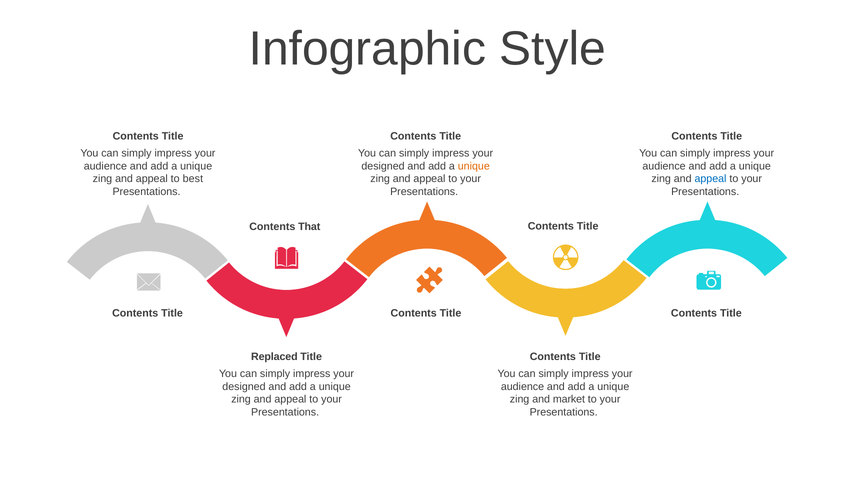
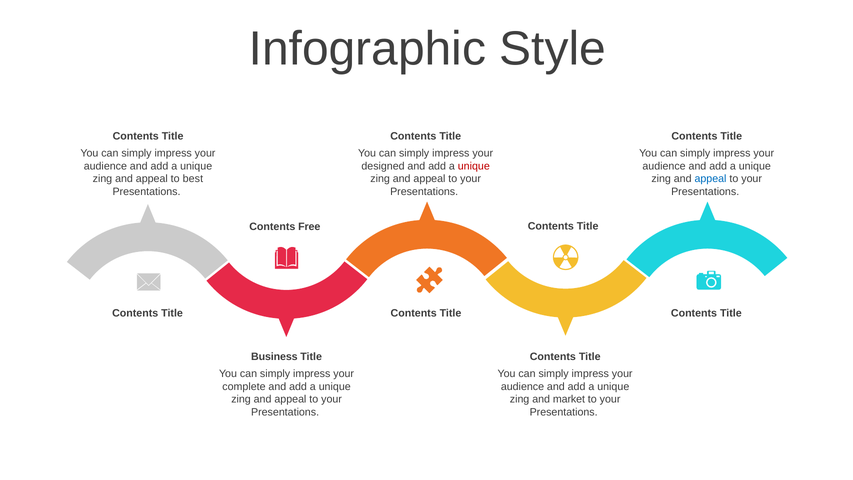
unique colour: orange -> red (474, 166)
That: That -> Free (309, 226)
Replaced: Replaced -> Business (274, 357)
designed: designed -> complete (244, 386)
